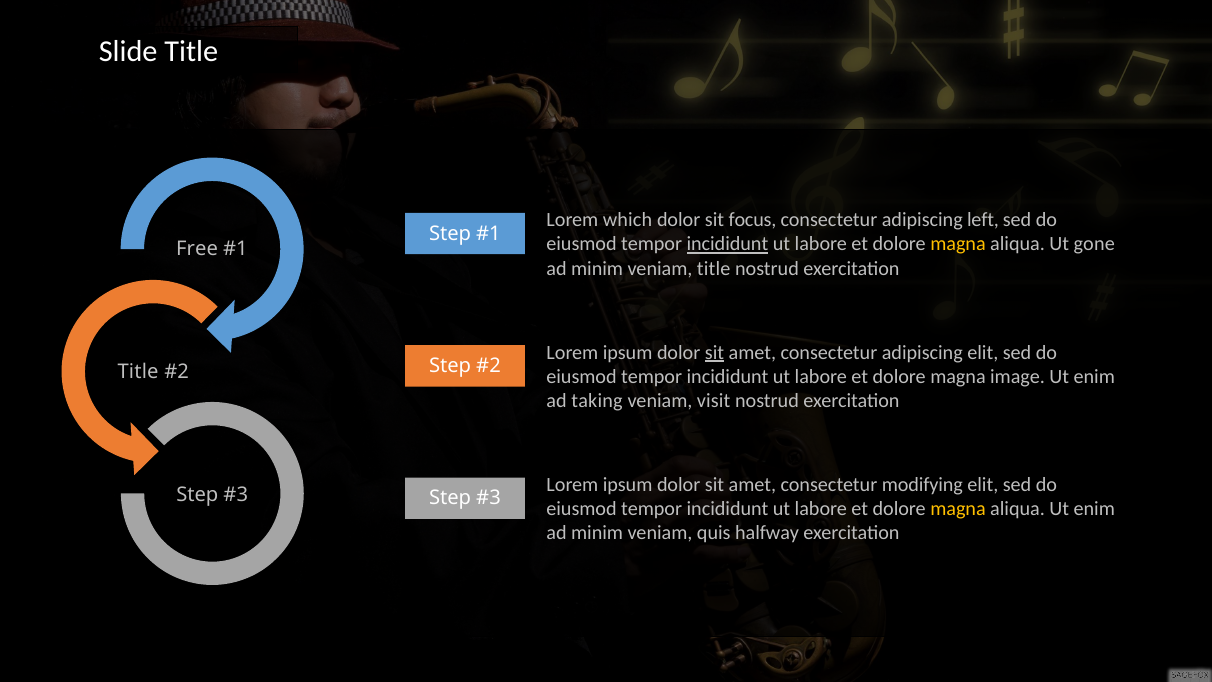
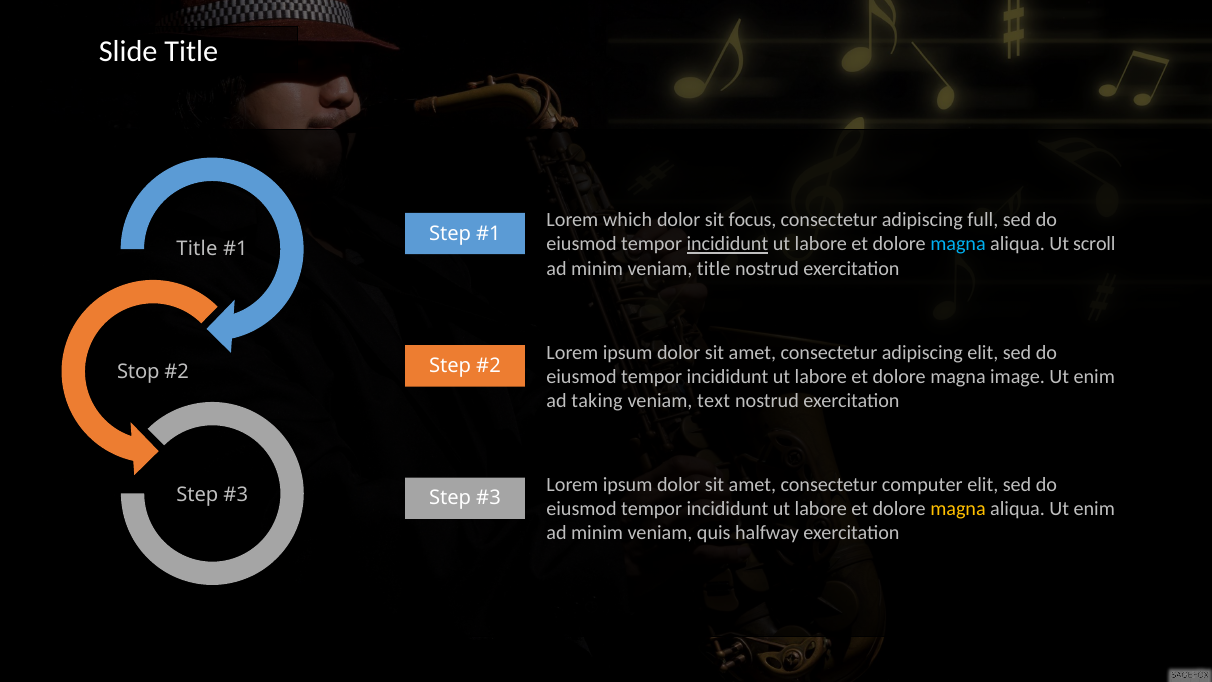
left: left -> full (983, 220)
magna colour: yellow -> light blue (958, 244)
gone: gone -> scroll (1094, 244)
Free: Free -> Title (197, 249)
sit underline: present -> none (715, 352)
Title: Title -> Stop (138, 372)
visit: visit -> text (714, 401)
modifying: modifying -> computer (922, 485)
